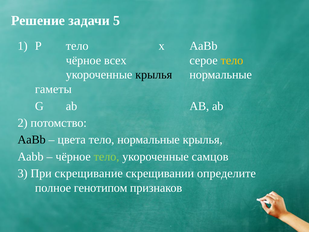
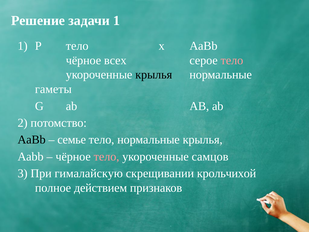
задачи 5: 5 -> 1 (117, 20)
тело colour: yellow -> pink (232, 60)
цвета: цвета -> семье (72, 140)
тело colour: light green -> pink (106, 156)
скрещивание: скрещивание -> гималайскую (89, 173)
определите: определите -> крольчихой (227, 173)
генотипом: генотипом -> действием (101, 188)
